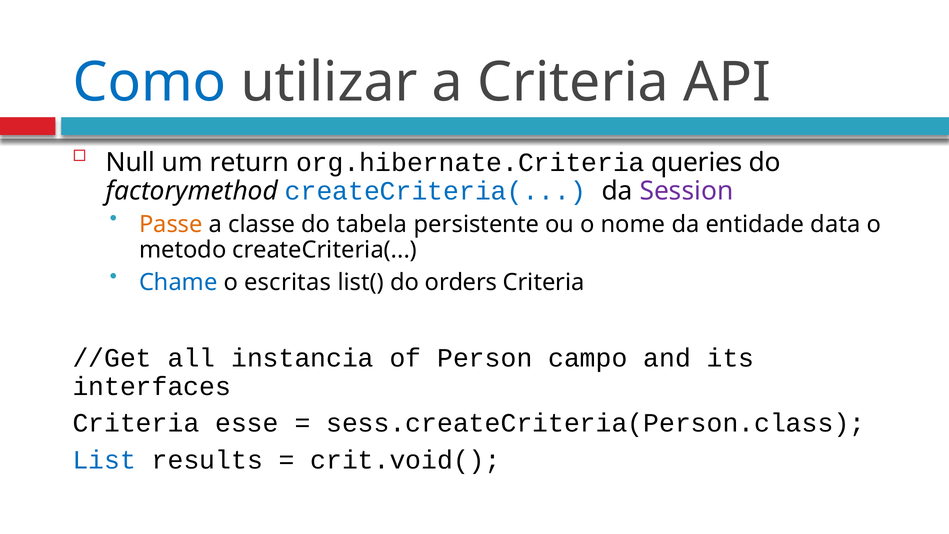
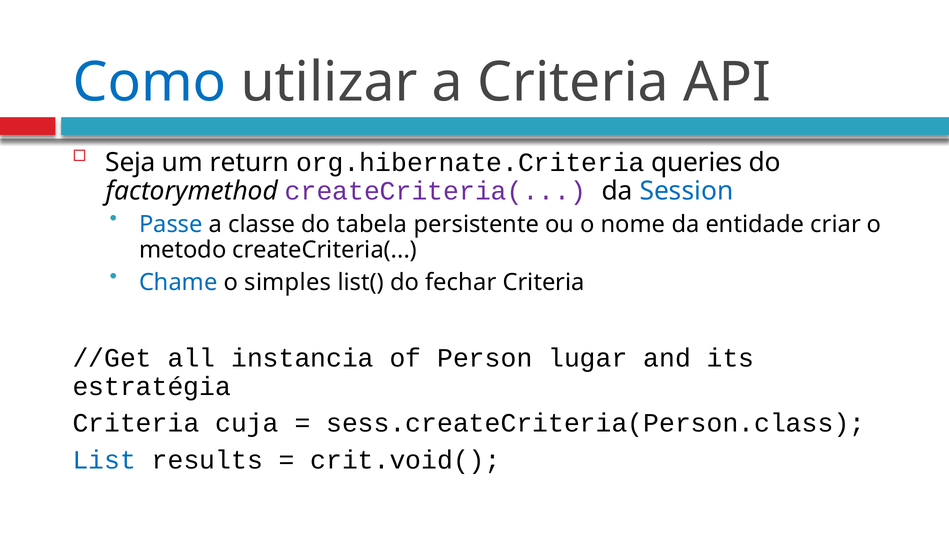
Null: Null -> Seja (131, 163)
createCriteria( colour: blue -> purple (435, 191)
Session colour: purple -> blue (686, 191)
Passe colour: orange -> blue (171, 224)
data: data -> criar (836, 224)
escritas: escritas -> simples (288, 282)
orders: orders -> fechar (461, 282)
campo: campo -> lugar (588, 358)
interfaces: interfaces -> estratégia (152, 386)
esse: esse -> cuja (247, 423)
